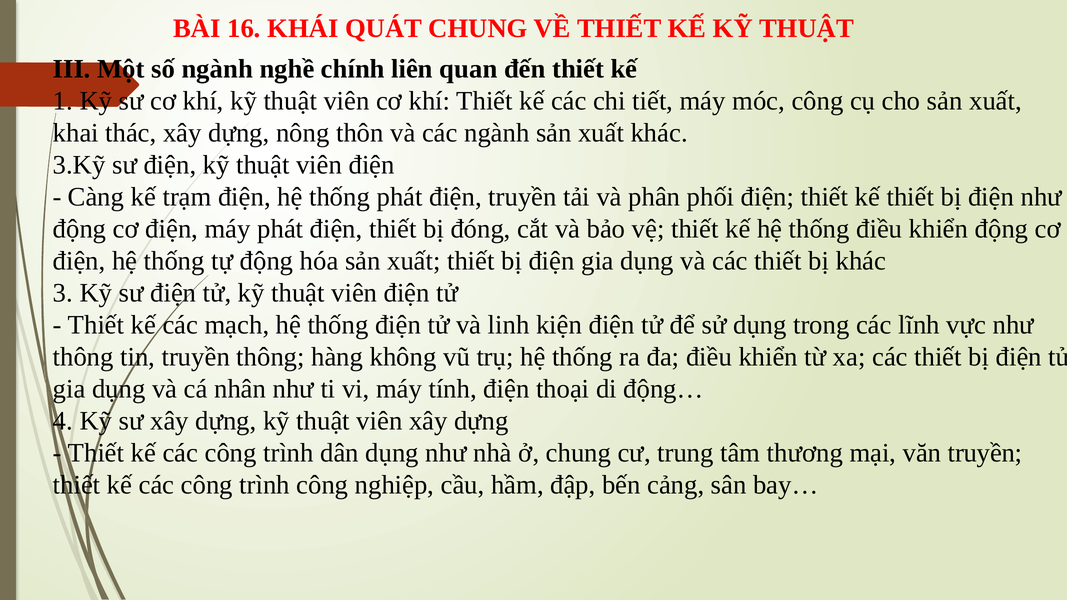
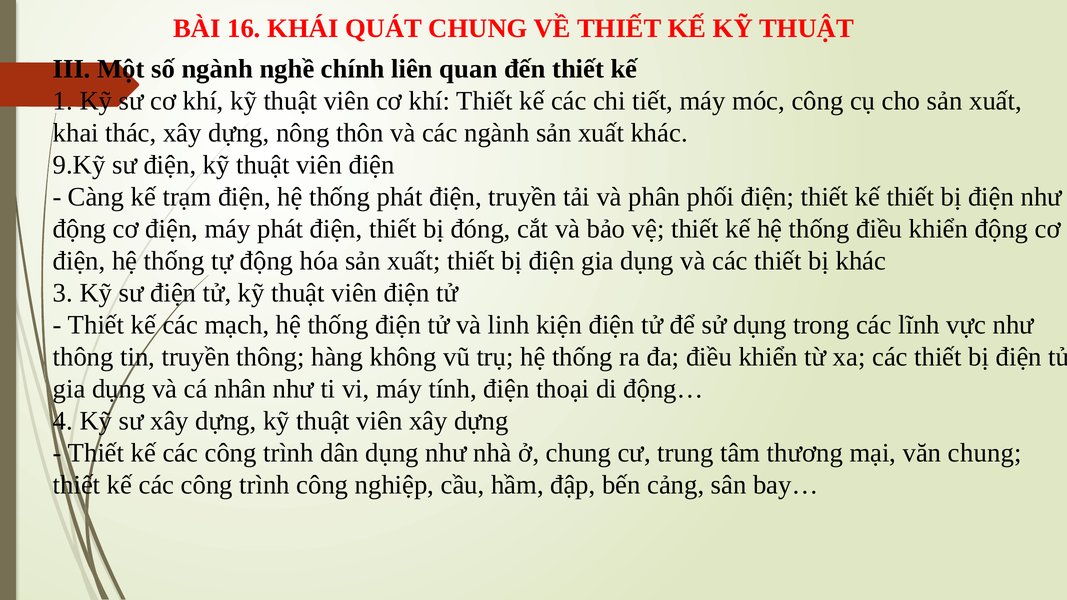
3.Kỹ: 3.Kỹ -> 9.Kỹ (79, 165)
văn truyền: truyền -> chung (985, 453)
